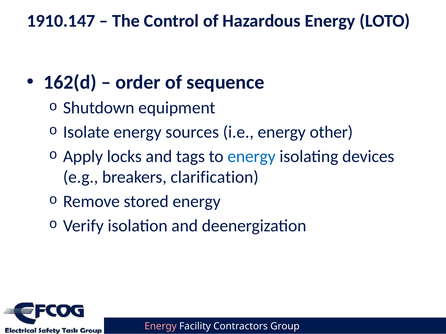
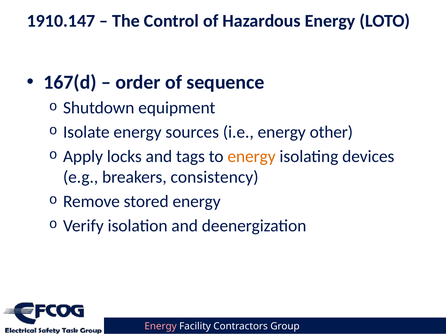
162(d: 162(d -> 167(d (70, 82)
energy colour: blue -> orange (252, 157)
clarification: clarification -> consistency (215, 177)
